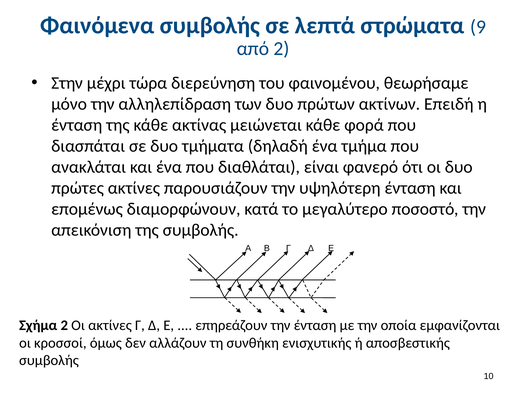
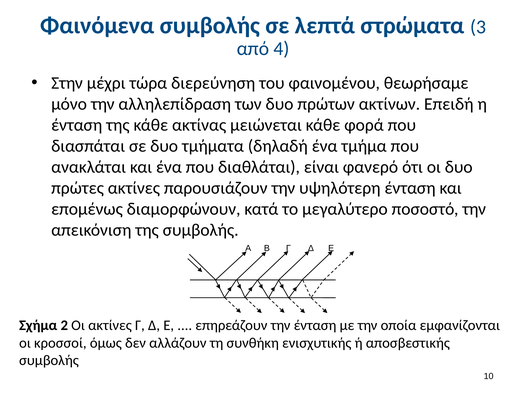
9: 9 -> 3 (478, 27)
από 2: 2 -> 4 (281, 48)
